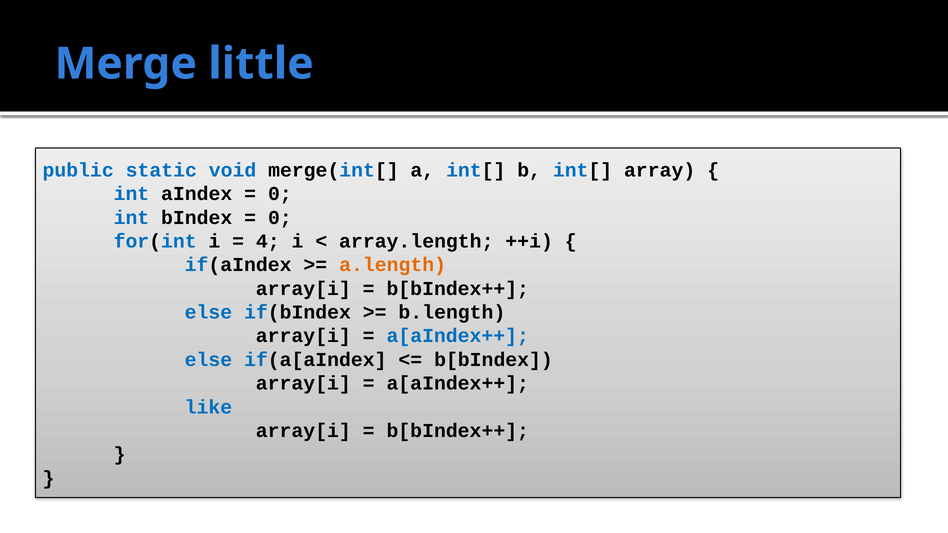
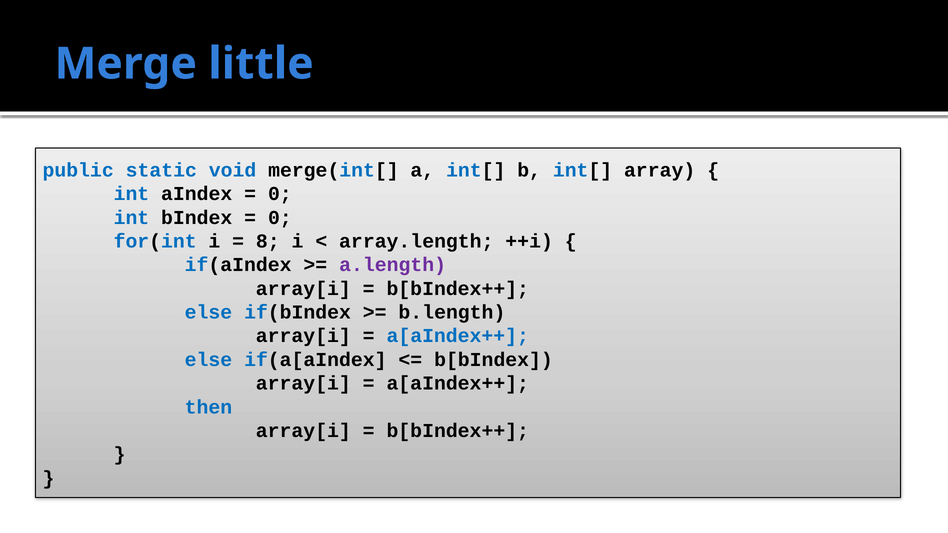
4: 4 -> 8 (268, 241)
a.length colour: orange -> purple (393, 265)
like: like -> then (208, 407)
